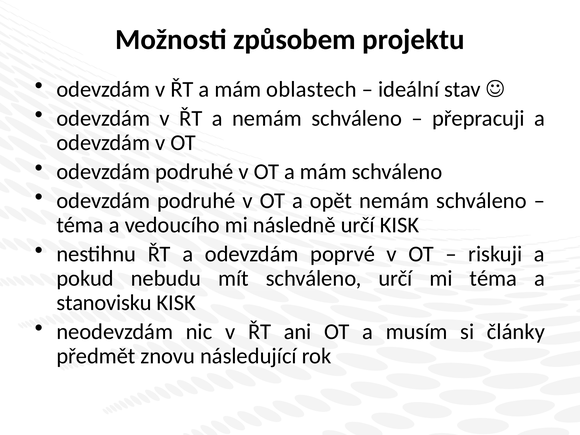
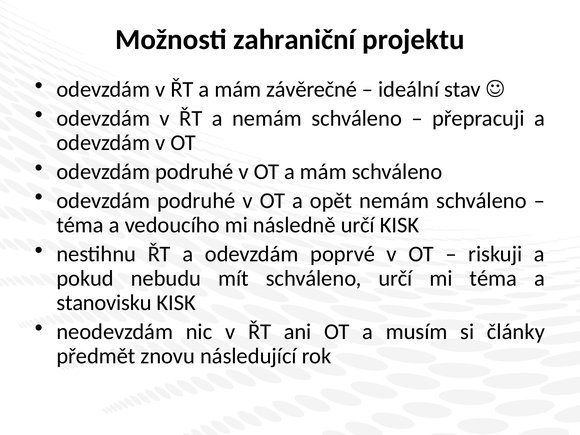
způsobem: způsobem -> zahraniční (294, 40)
oblastech: oblastech -> závěrečné (312, 89)
